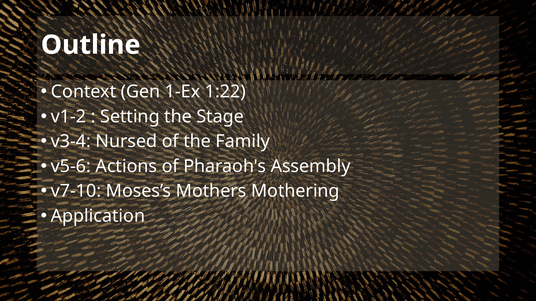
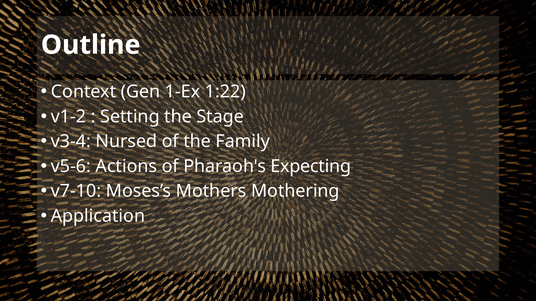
Assembly: Assembly -> Expecting (311, 167)
